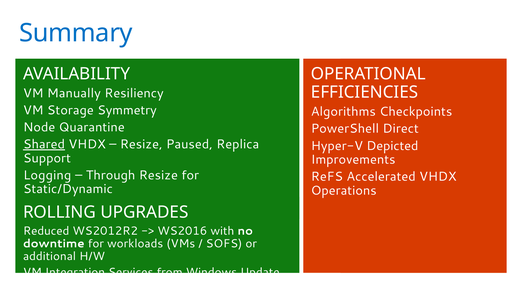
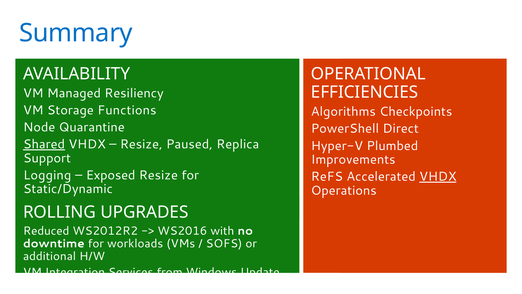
Manually: Manually -> Managed (74, 93)
Symmetry: Symmetry -> Functions (127, 110)
Depicted: Depicted -> Plumbed (392, 146)
Through: Through -> Exposed (111, 175)
VHDX underline: none -> present (438, 176)
